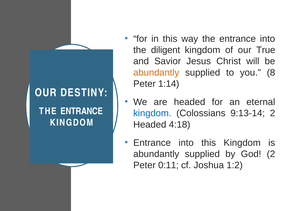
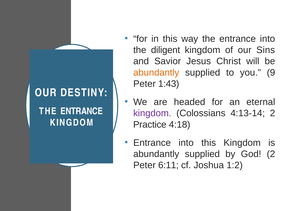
True: True -> Sins (266, 50)
8: 8 -> 9 (271, 73)
1:14: 1:14 -> 1:43 (169, 84)
kingdom colour: blue -> purple (152, 114)
9:13-14: 9:13-14 -> 4:13-14 (248, 114)
Headed: Headed -> Practice (150, 125)
0:11: 0:11 -> 6:11 (168, 166)
